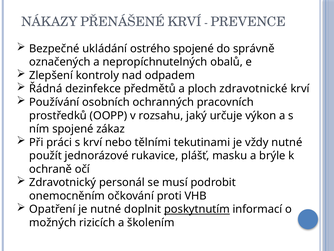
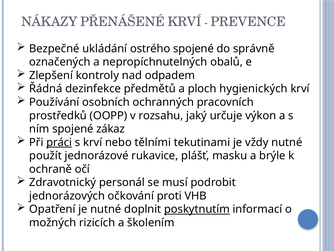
zdravotnické: zdravotnické -> hygienických (253, 89)
práci underline: none -> present (59, 142)
onemocněním: onemocněním -> jednorázových (67, 196)
